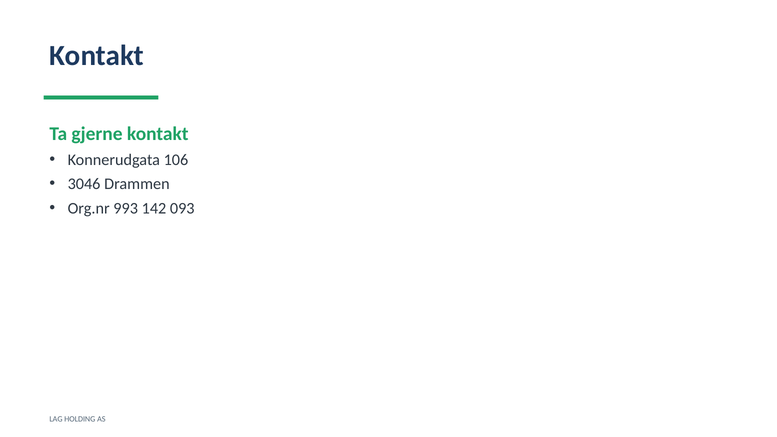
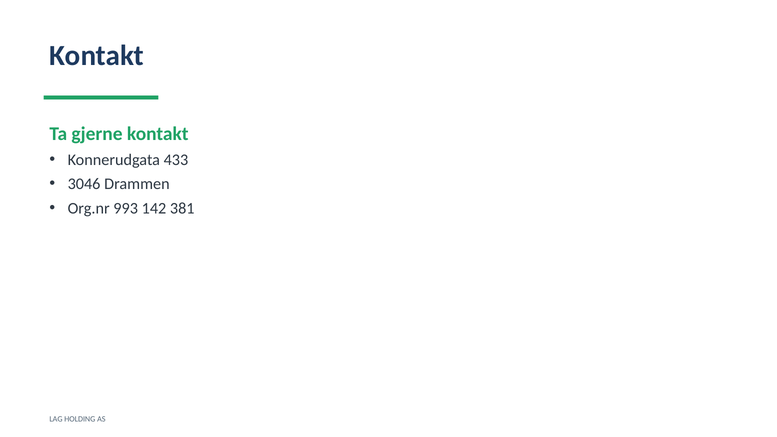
106: 106 -> 433 (176, 160)
093: 093 -> 381 (182, 208)
